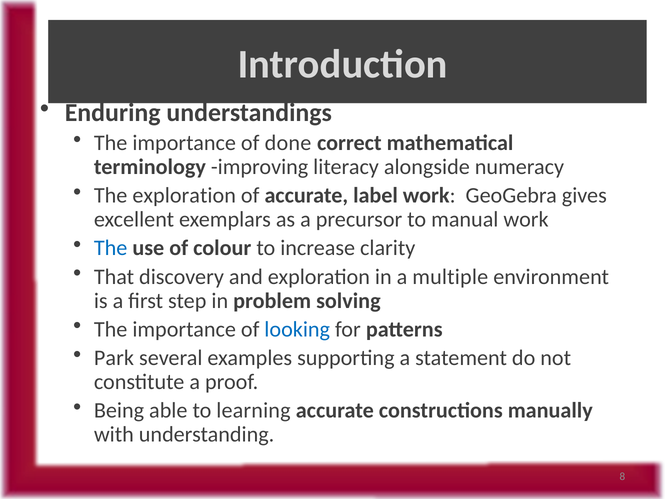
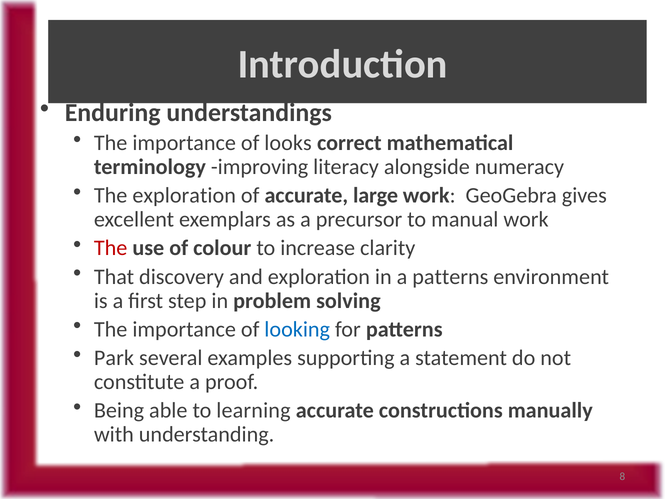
done: done -> looks (288, 143)
label: label -> large (376, 196)
The colour: blue -> red (111, 248)
a multiple: multiple -> patterns (450, 277)
